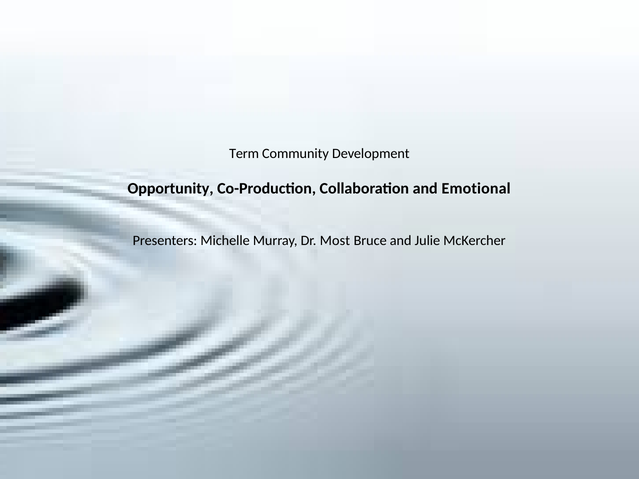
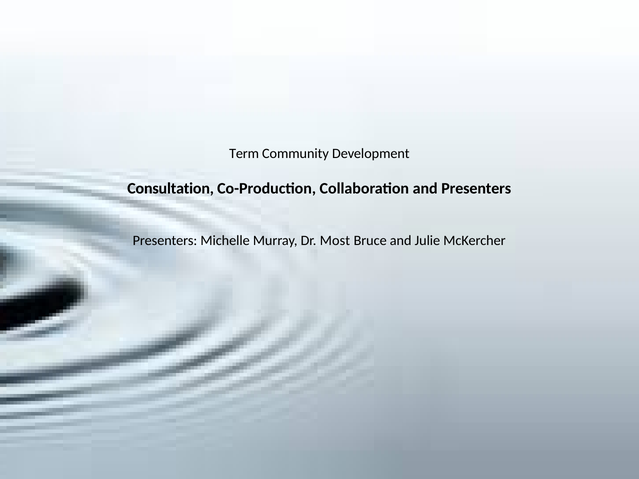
Opportunity: Opportunity -> Consultation (171, 189)
and Emotional: Emotional -> Presenters (476, 189)
